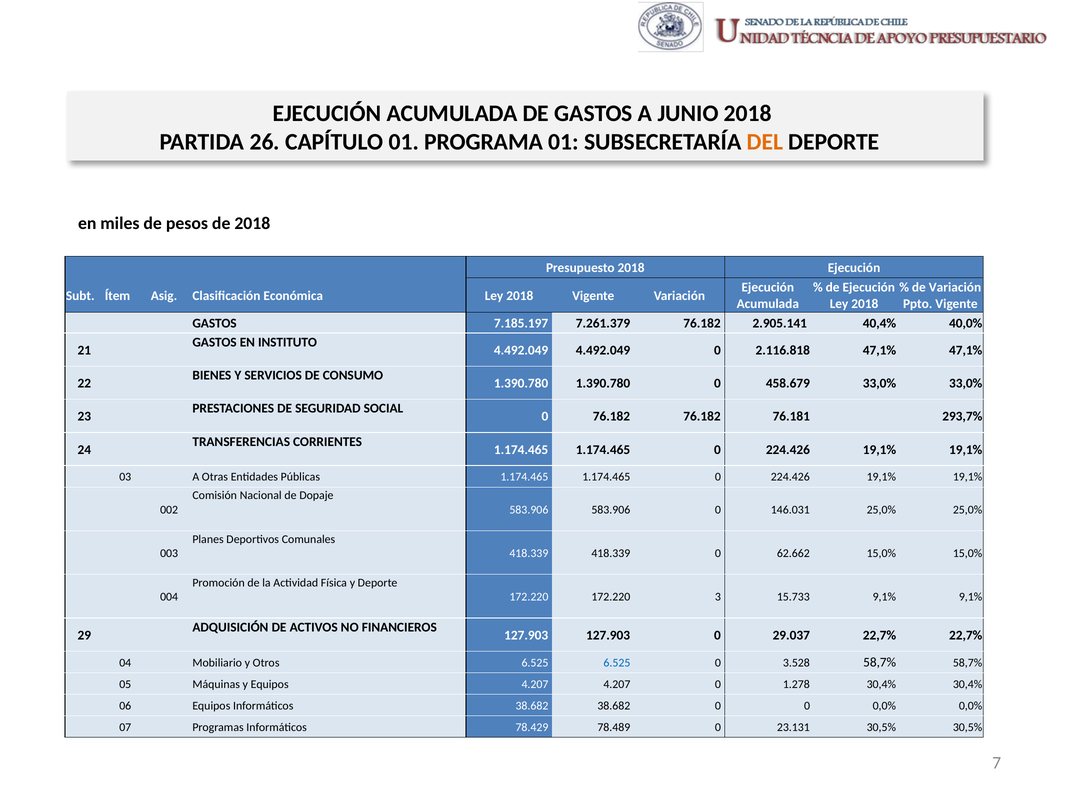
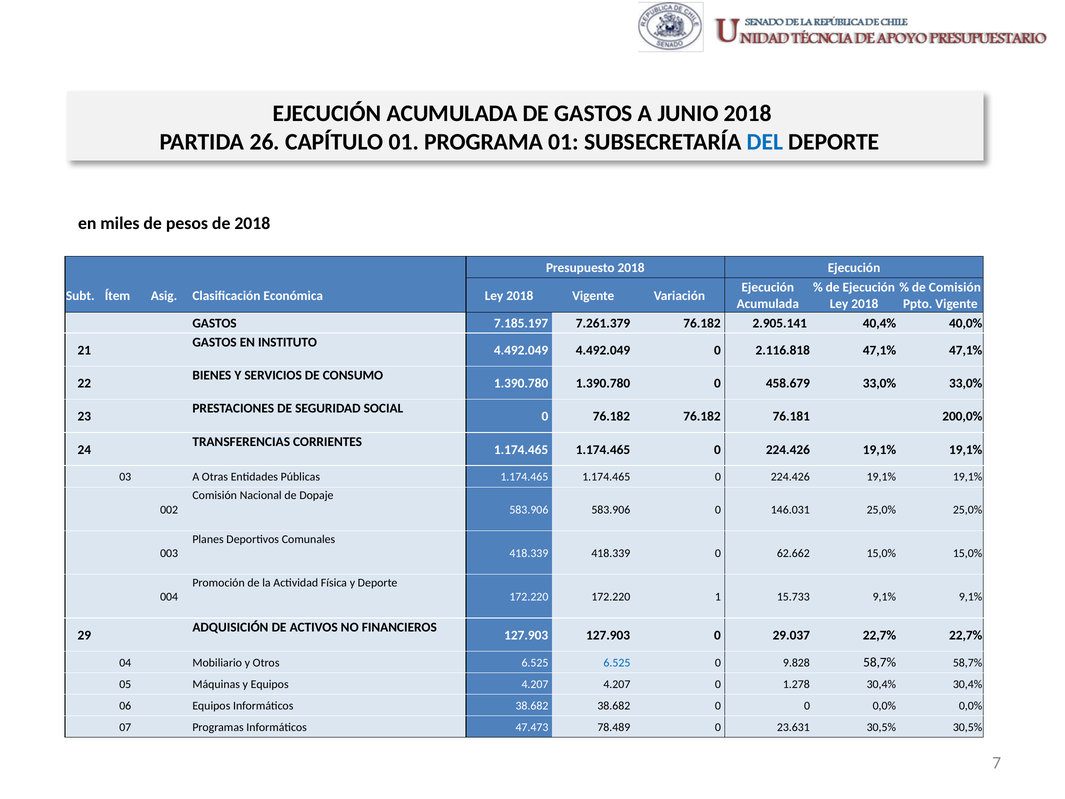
DEL colour: orange -> blue (765, 142)
de Variación: Variación -> Comisión (955, 287)
293,7%: 293,7% -> 200,0% (962, 416)
3: 3 -> 1 (718, 597)
3.528: 3.528 -> 9.828 (796, 662)
78.429: 78.429 -> 47.473 (532, 727)
23.131: 23.131 -> 23.631 (793, 727)
